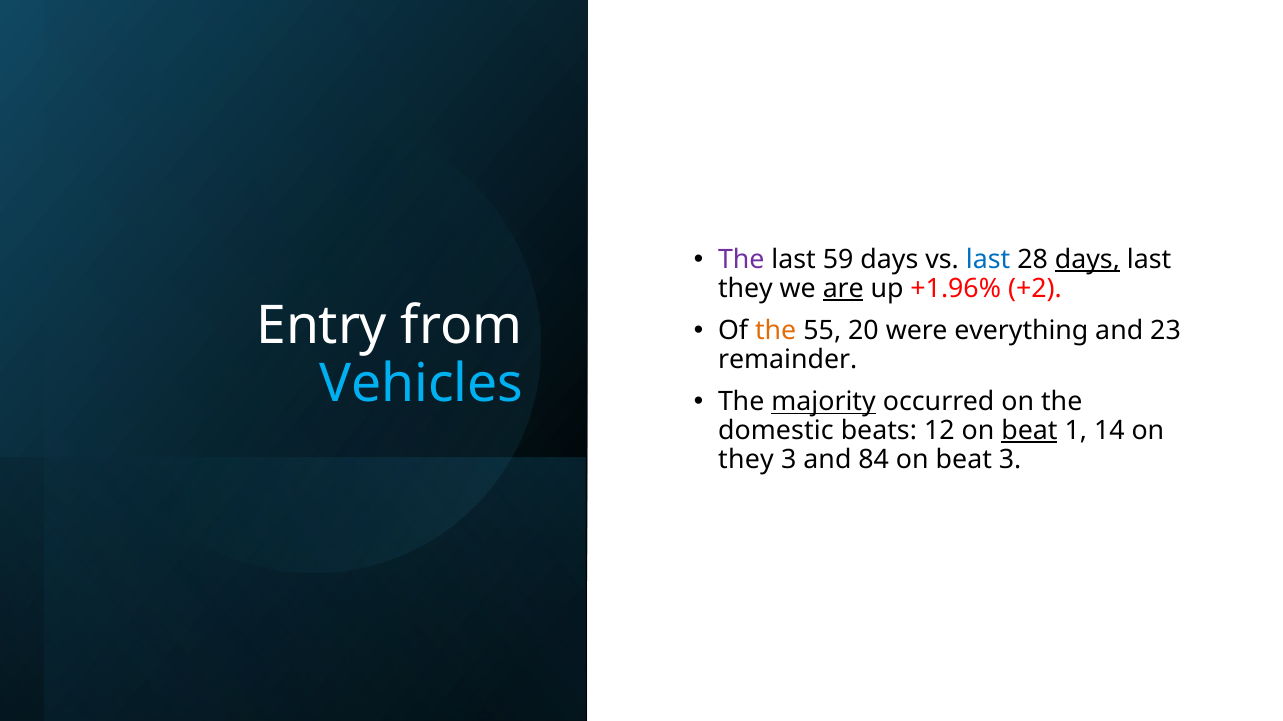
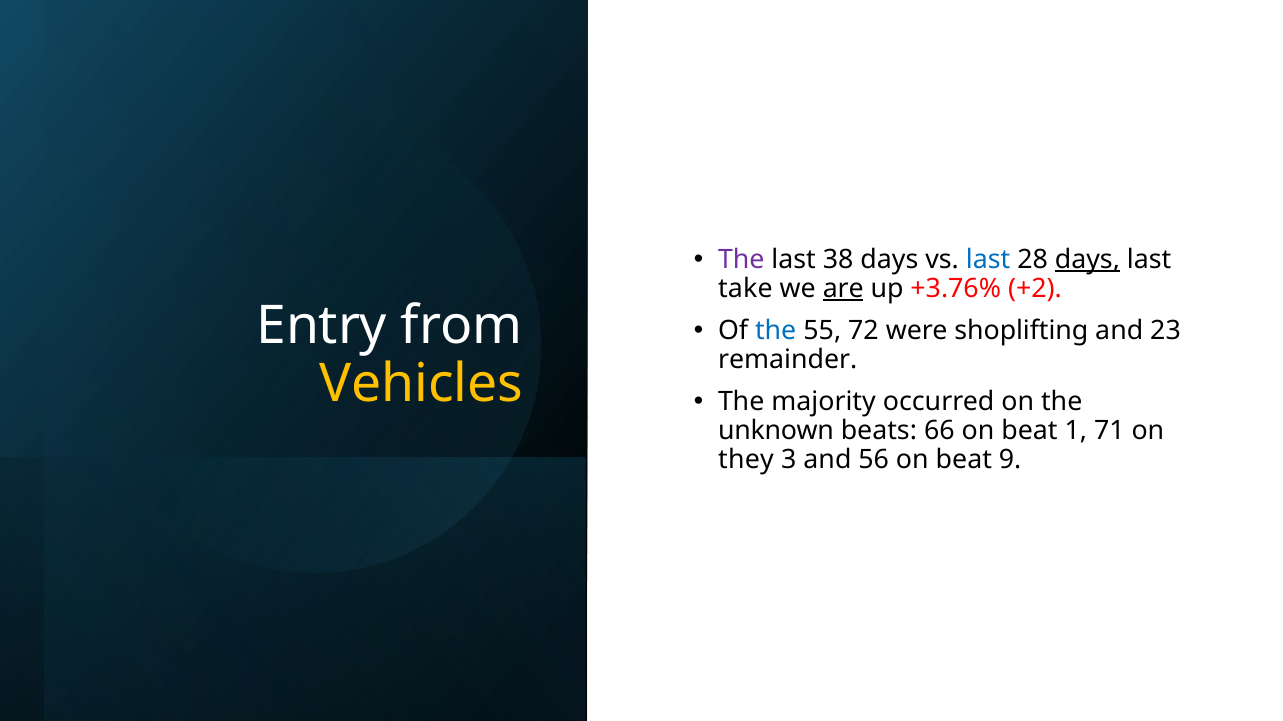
59: 59 -> 38 (838, 260)
they: they -> take (745, 289)
+1.96%: +1.96% -> +3.76% (956, 289)
the colour: orange -> blue (776, 331)
20: 20 -> 72 (863, 331)
everything: everything -> shoplifting (1021, 331)
Vehicles colour: light blue -> yellow (421, 384)
majority underline: present -> none (824, 402)
domestic: domestic -> unknown (776, 431)
12: 12 -> 66 (939, 431)
beat underline: present -> none (1029, 431)
14: 14 -> 71 (1109, 431)
84: 84 -> 56 (874, 460)
beat 3: 3 -> 9 (1010, 460)
